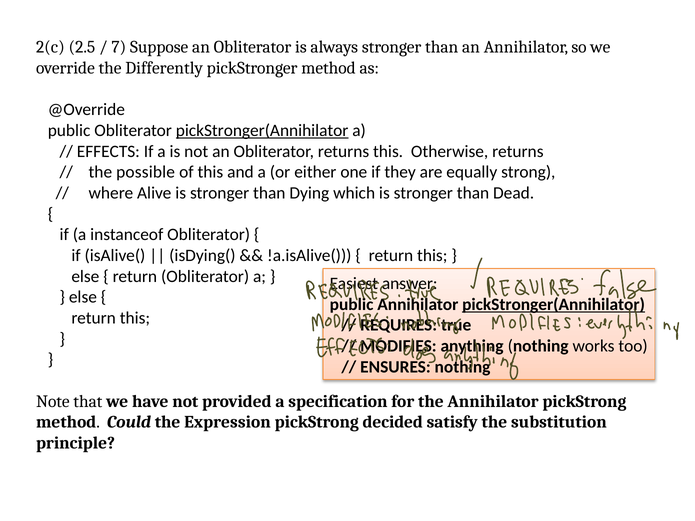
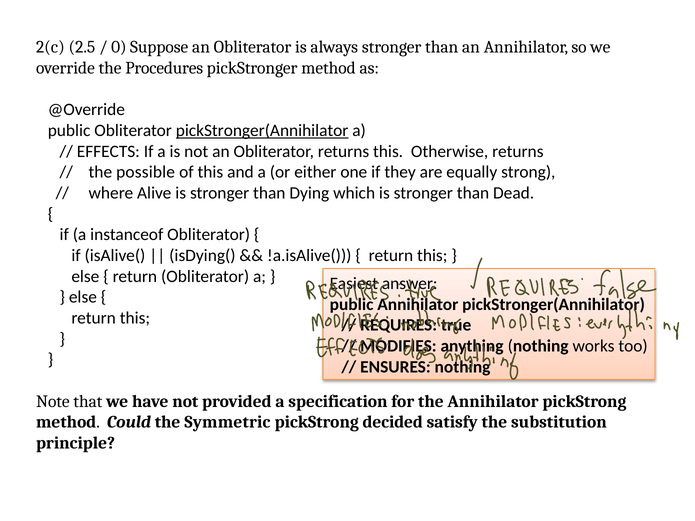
7: 7 -> 0 (119, 47)
Differently: Differently -> Procedures (164, 68)
pickStronger(Annihilator underline: present -> none (554, 304)
Expression: Expression -> Symmetric (227, 422)
